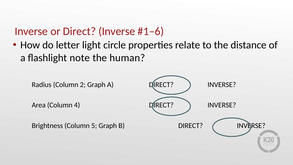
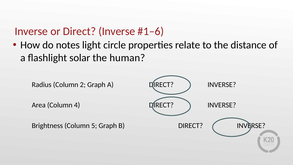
letter: letter -> notes (68, 45)
note: note -> solar (80, 58)
